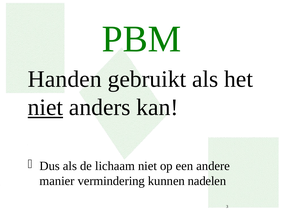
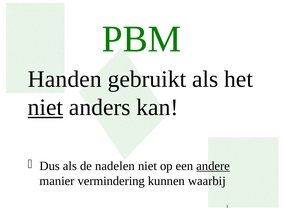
lichaam: lichaam -> nadelen (115, 166)
andere underline: none -> present (213, 166)
nadelen: nadelen -> waarbij (207, 181)
